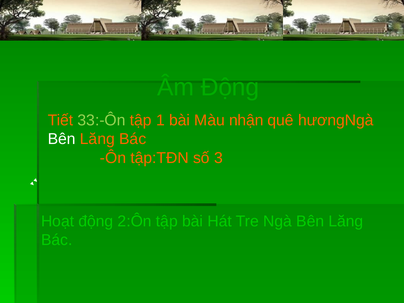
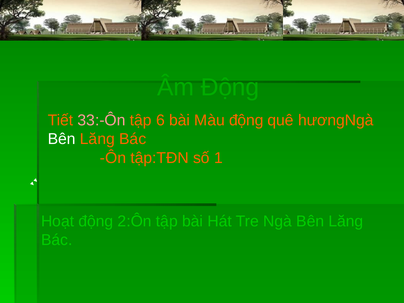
33:-Ôn colour: light green -> pink (102, 120)
1: 1 -> 6 (160, 120)
Màu nhận: nhận -> động (246, 120)
3: 3 -> 1 (218, 158)
